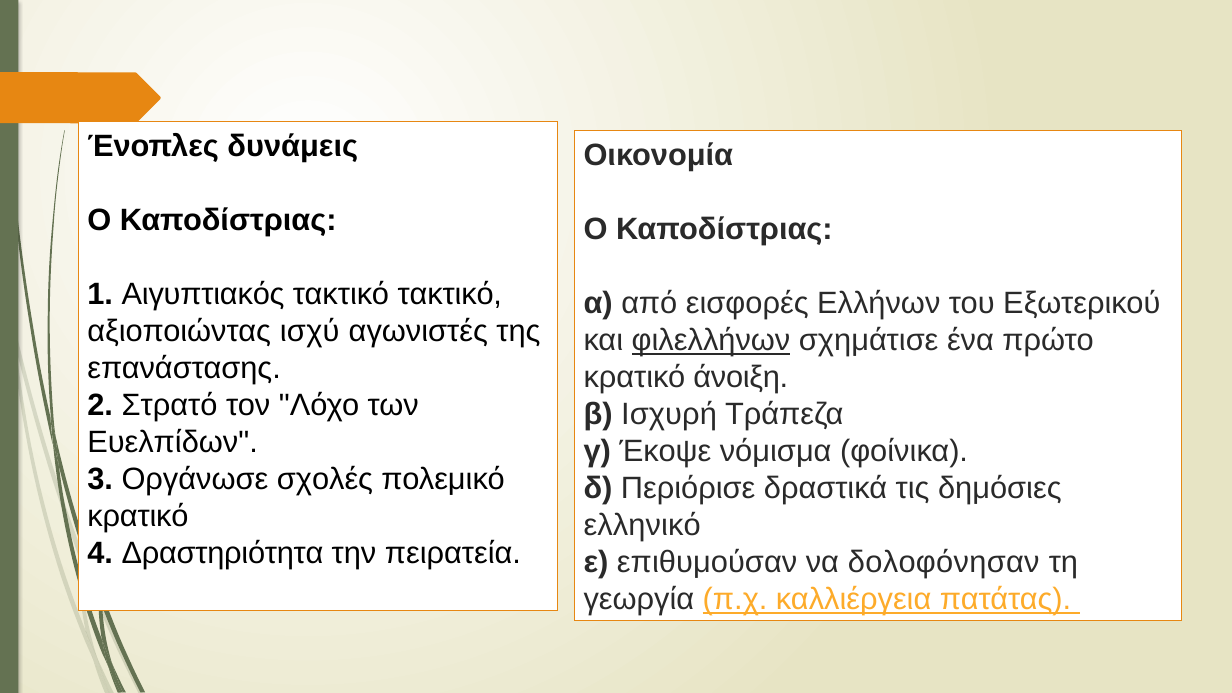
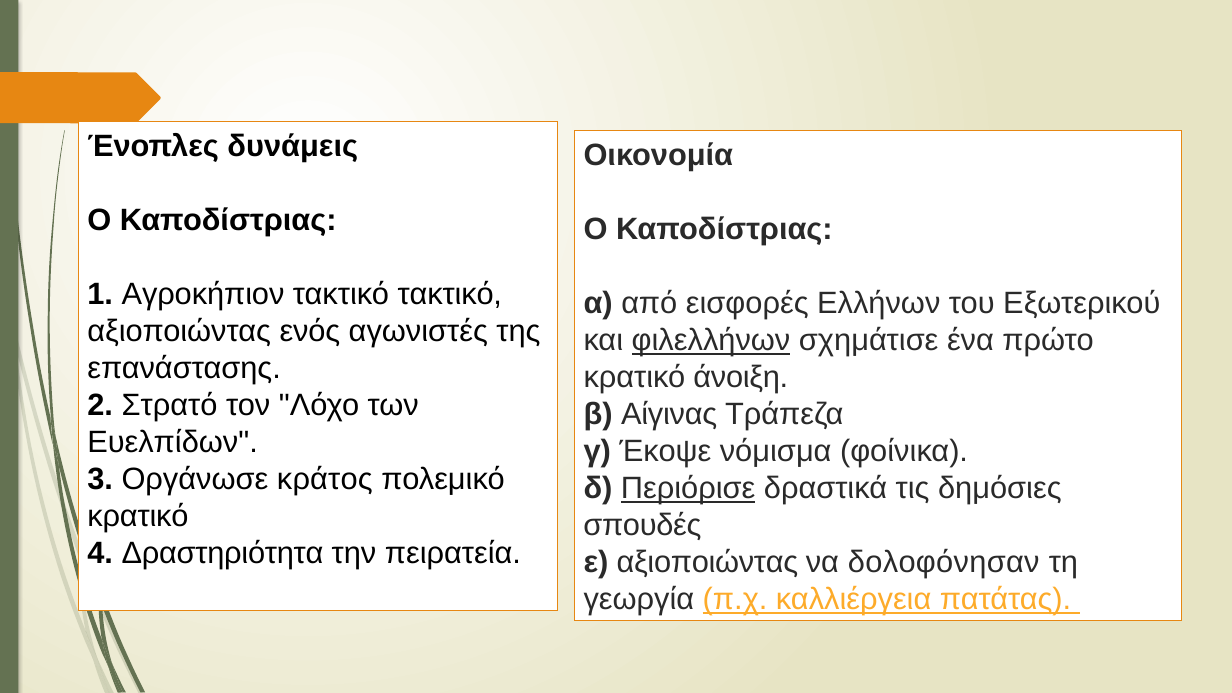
Αιγυπτιακός: Αιγυπτιακός -> Αγροκήπιον (203, 294)
ισχύ: ισχύ -> ενός (310, 331)
Ισχυρή: Ισχυρή -> Αίγινας (669, 414)
σχολές: σχολές -> κράτος (325, 479)
Περιόρισε underline: none -> present (688, 488)
ελληνικό: ελληνικό -> σπουδές (642, 525)
ε επιθυμούσαν: επιθυμούσαν -> αξιοποιώντας (707, 562)
